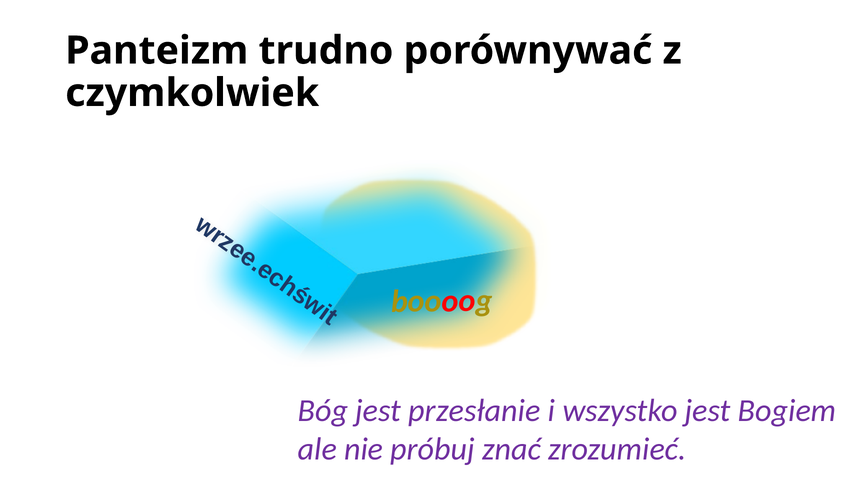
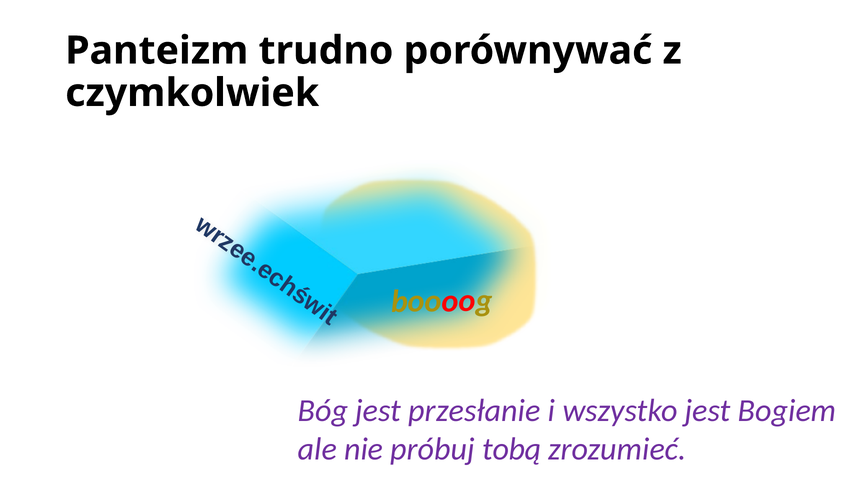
znać: znać -> tobą (512, 450)
